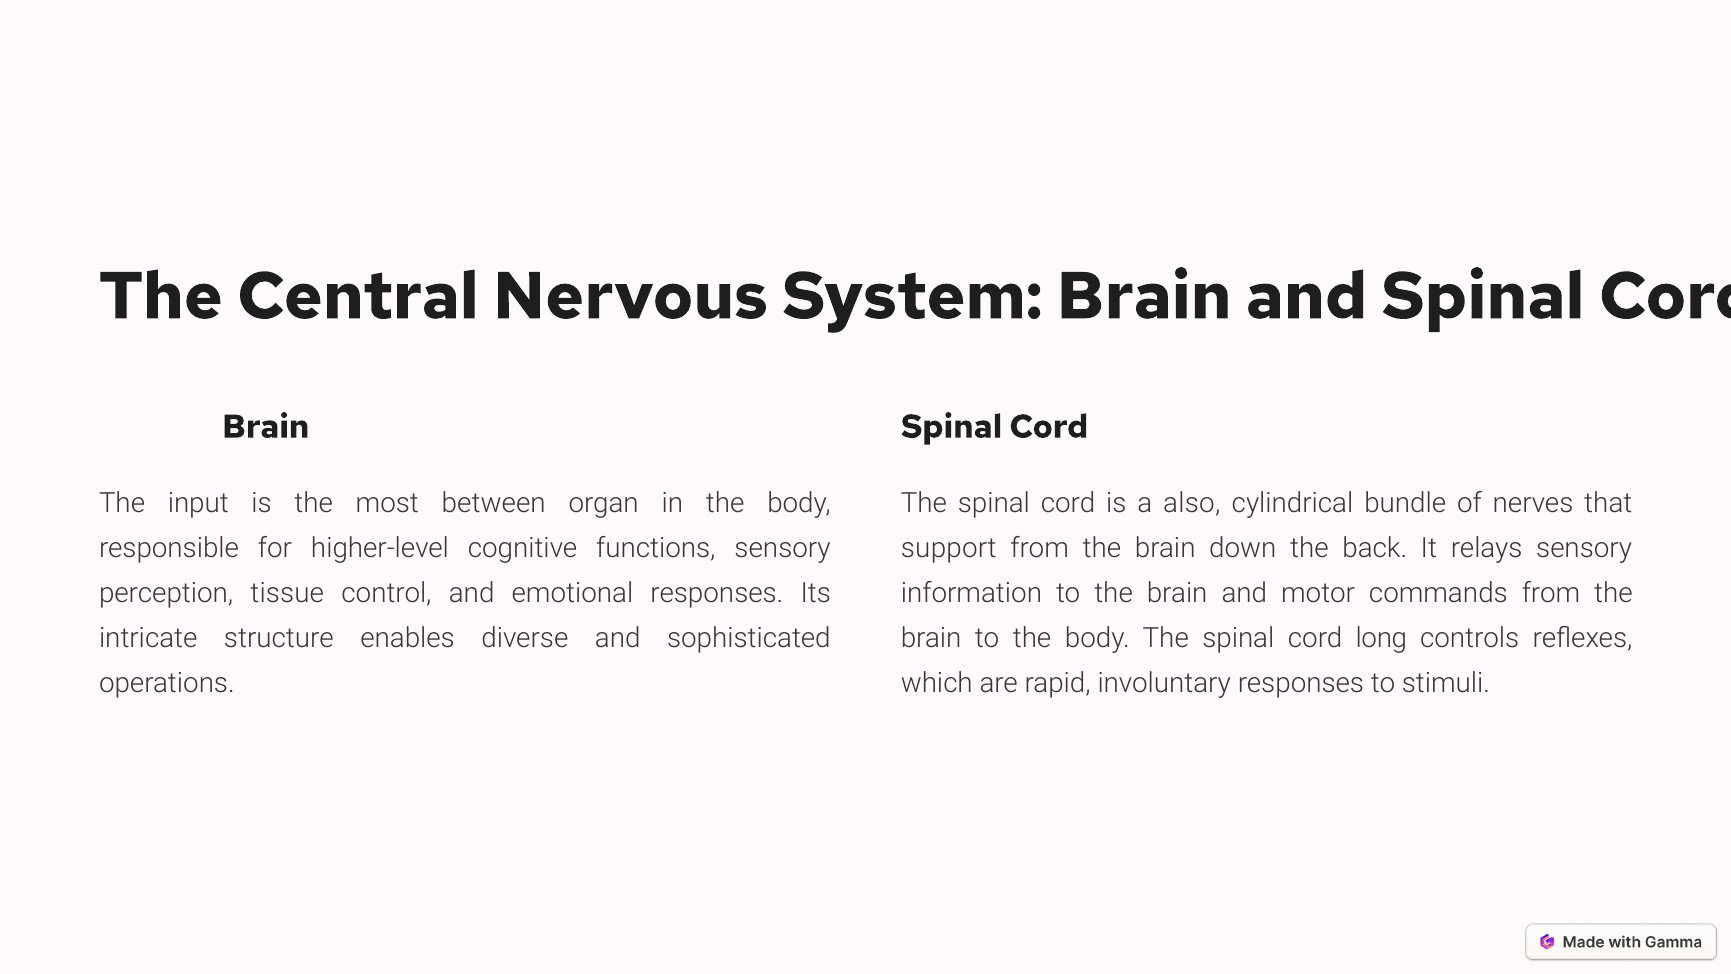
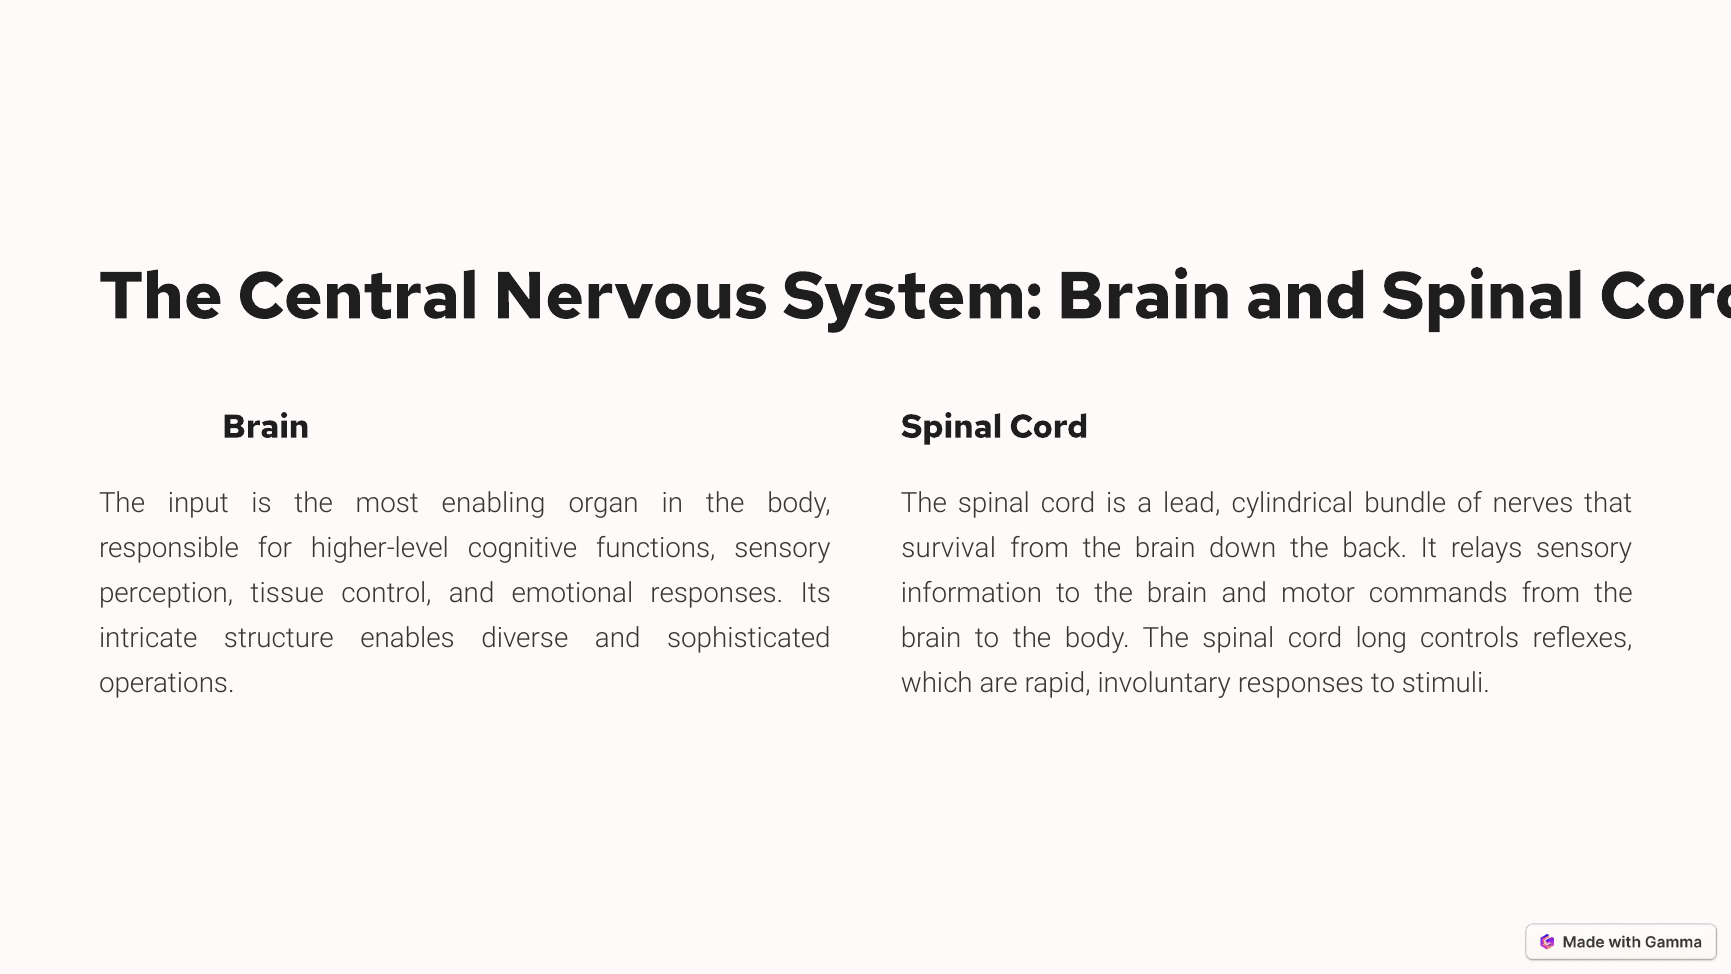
between: between -> enabling (494, 503)
also: also -> lead (1192, 503)
support: support -> survival (949, 548)
